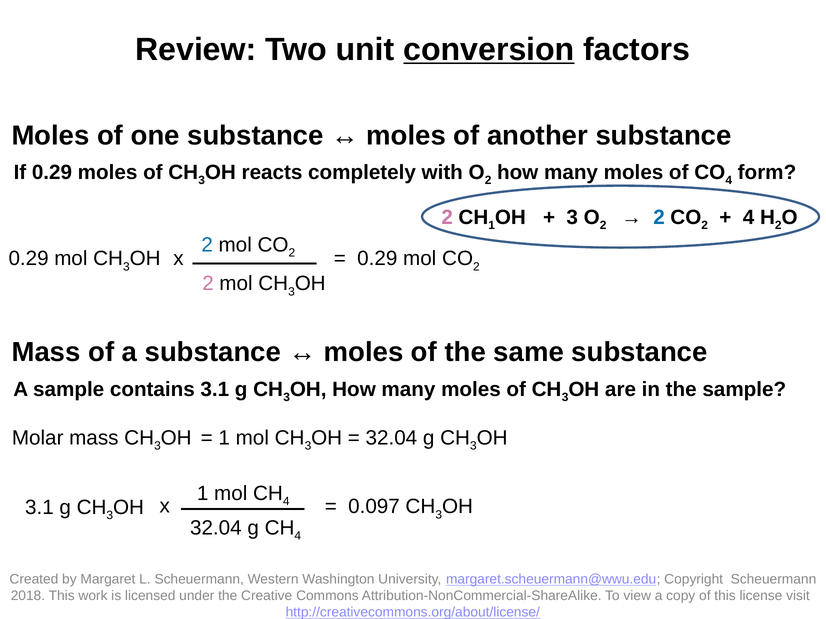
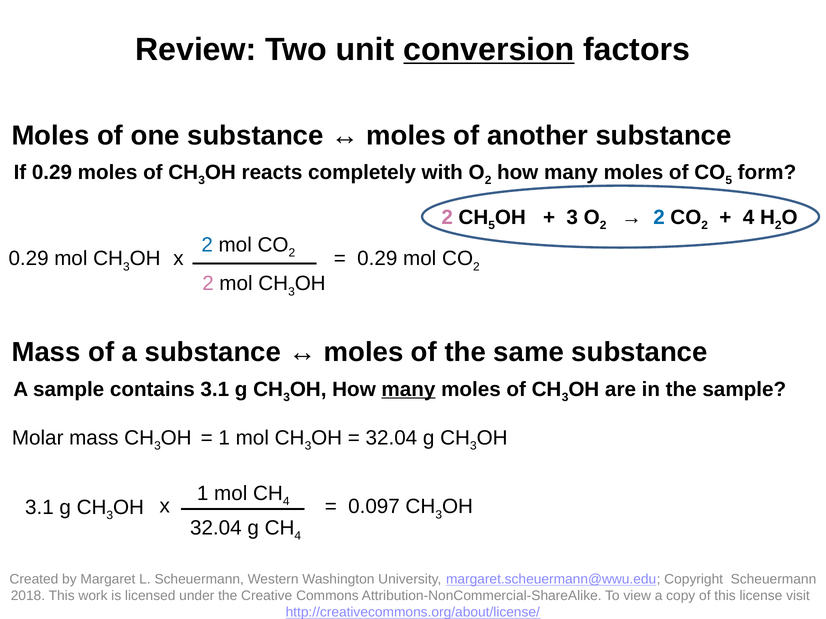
4: 4 -> 5 (729, 180)
1: 1 -> 5 (492, 226)
many underline: none -> present (408, 390)
